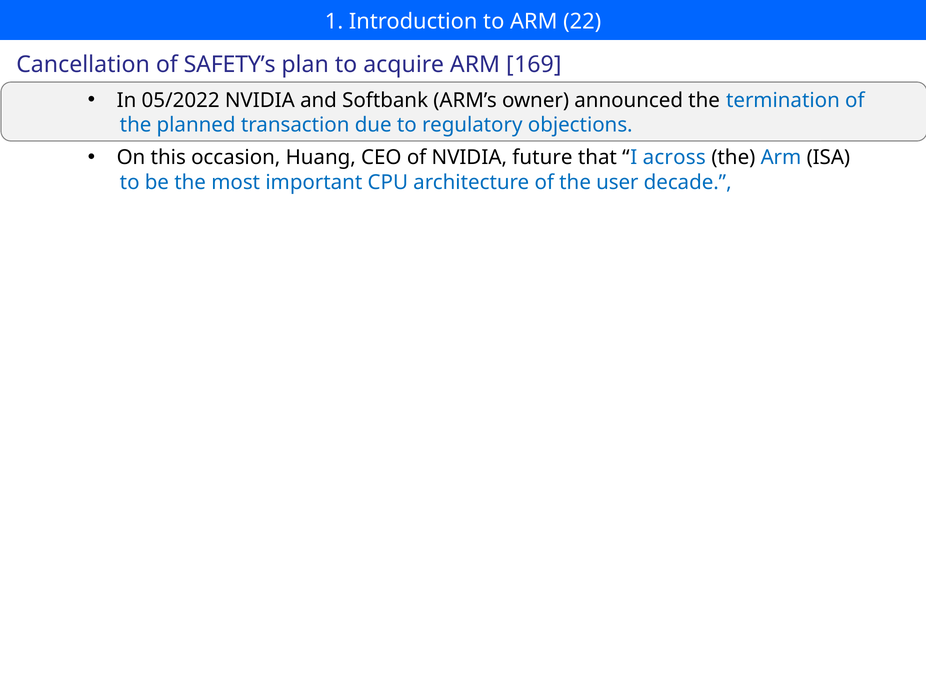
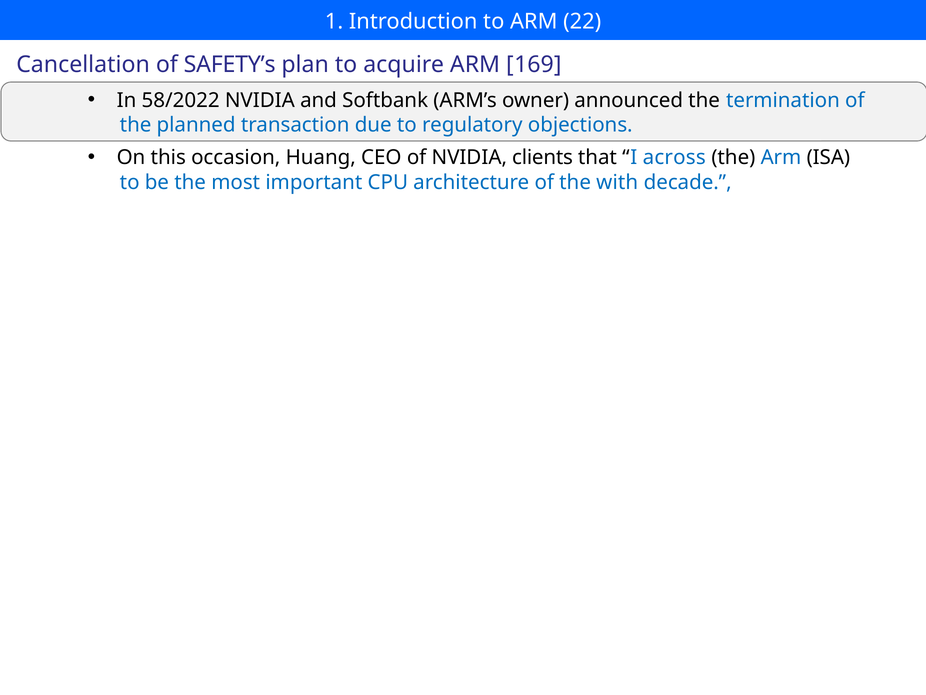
05/2022: 05/2022 -> 58/2022 (181, 100)
future: future -> clients (543, 157)
user: user -> with (617, 182)
